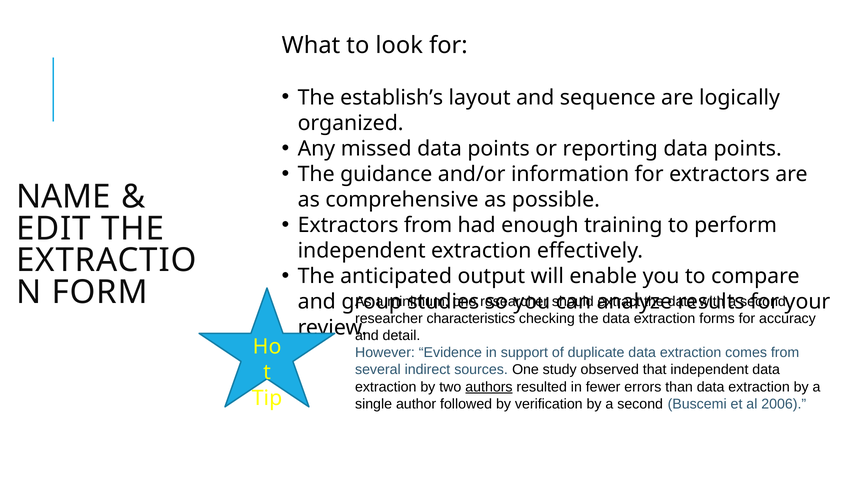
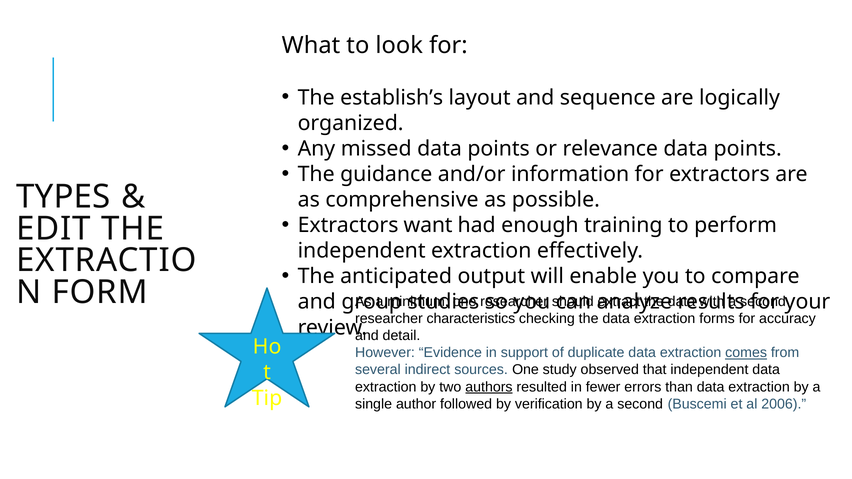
reporting: reporting -> relevance (610, 149)
NAME: NAME -> TYPES (63, 197)
Extractors from: from -> want (428, 225)
comes underline: none -> present (746, 353)
